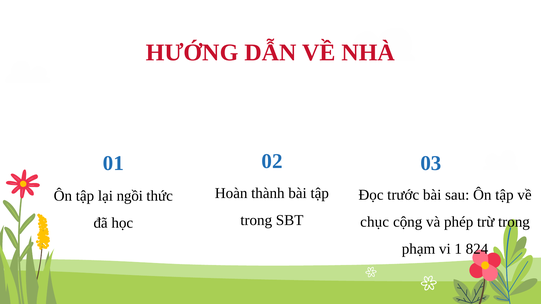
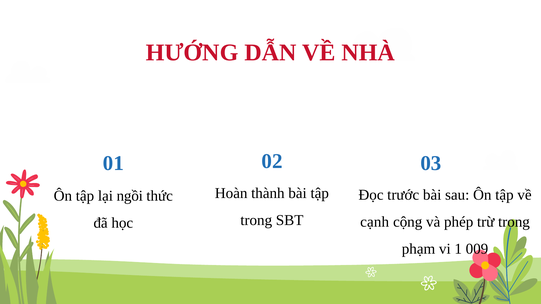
chục: chục -> cạnh (375, 222)
824: 824 -> 009 (477, 249)
